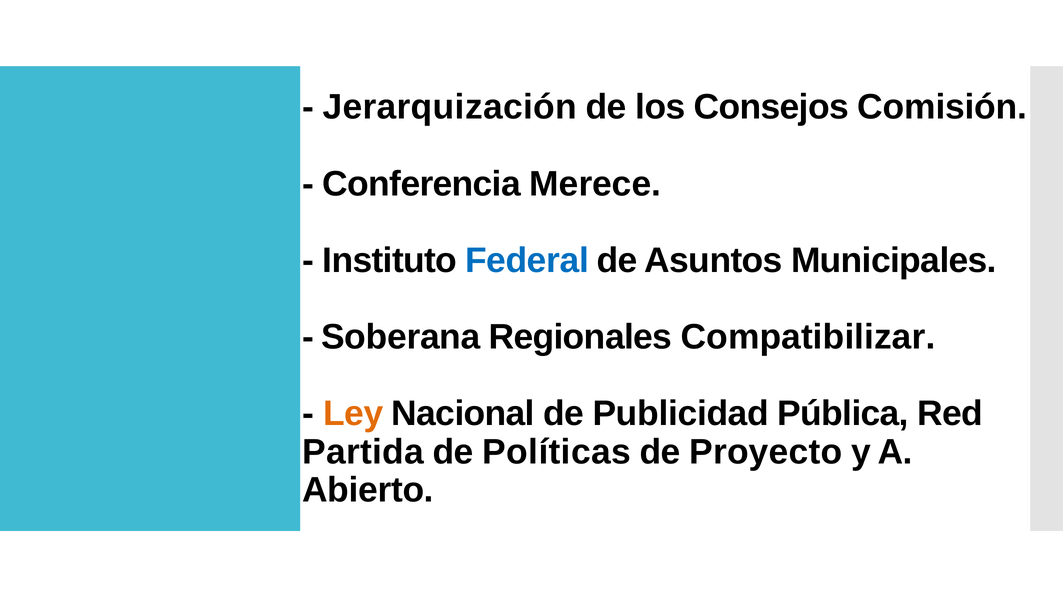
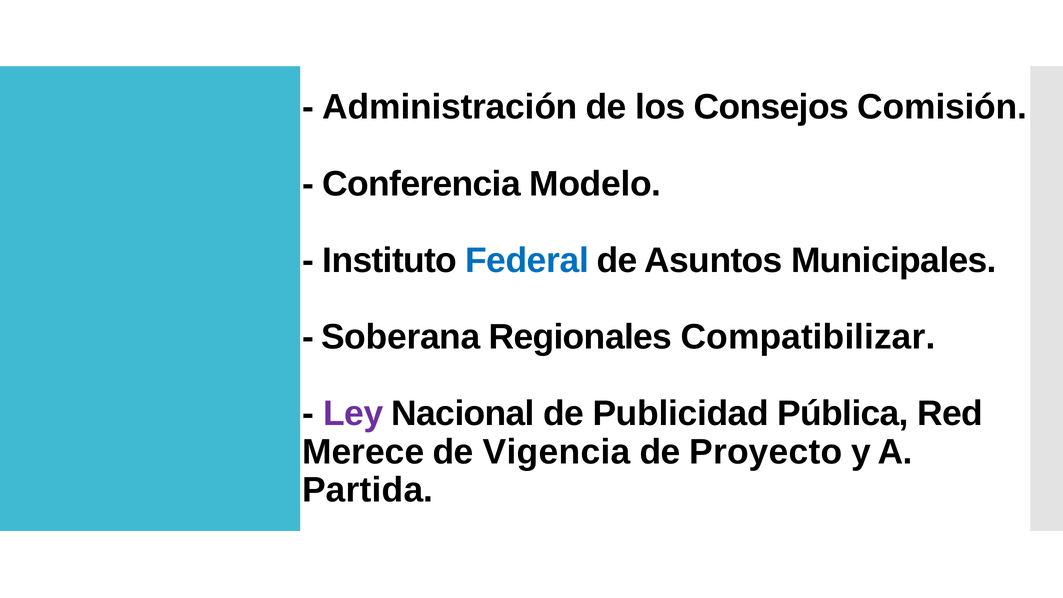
Jerarquización: Jerarquización -> Administración (450, 107)
Merece: Merece -> Modelo (595, 184)
Ley colour: orange -> purple (353, 414)
Partida: Partida -> Merece (363, 452)
Políticas: Políticas -> Vigencia (557, 452)
Abierto: Abierto -> Partida (368, 490)
